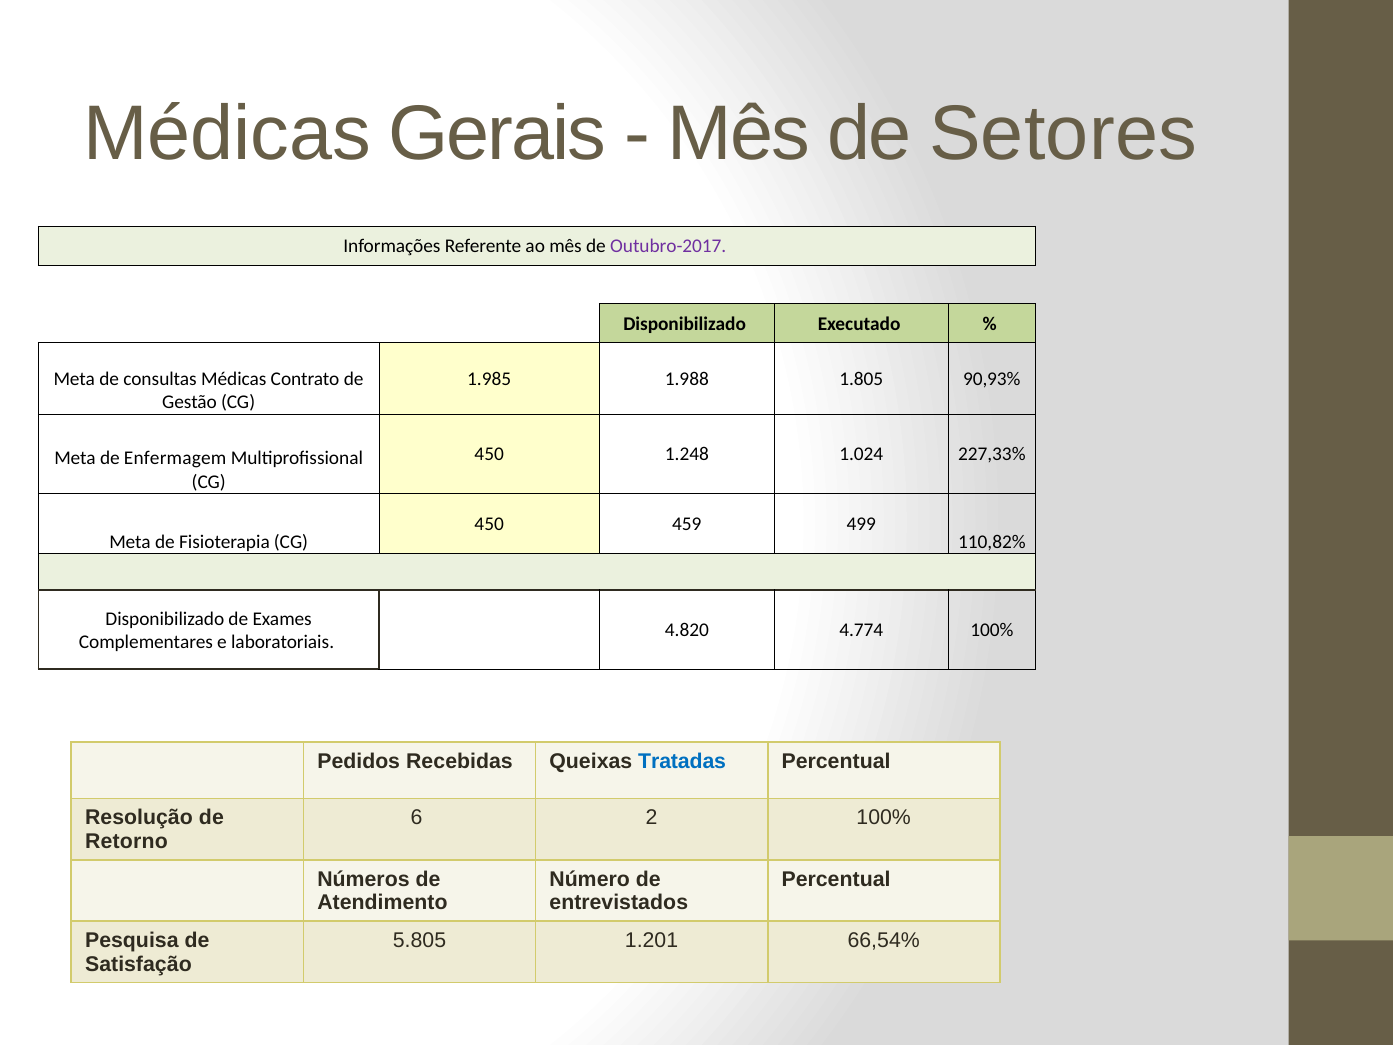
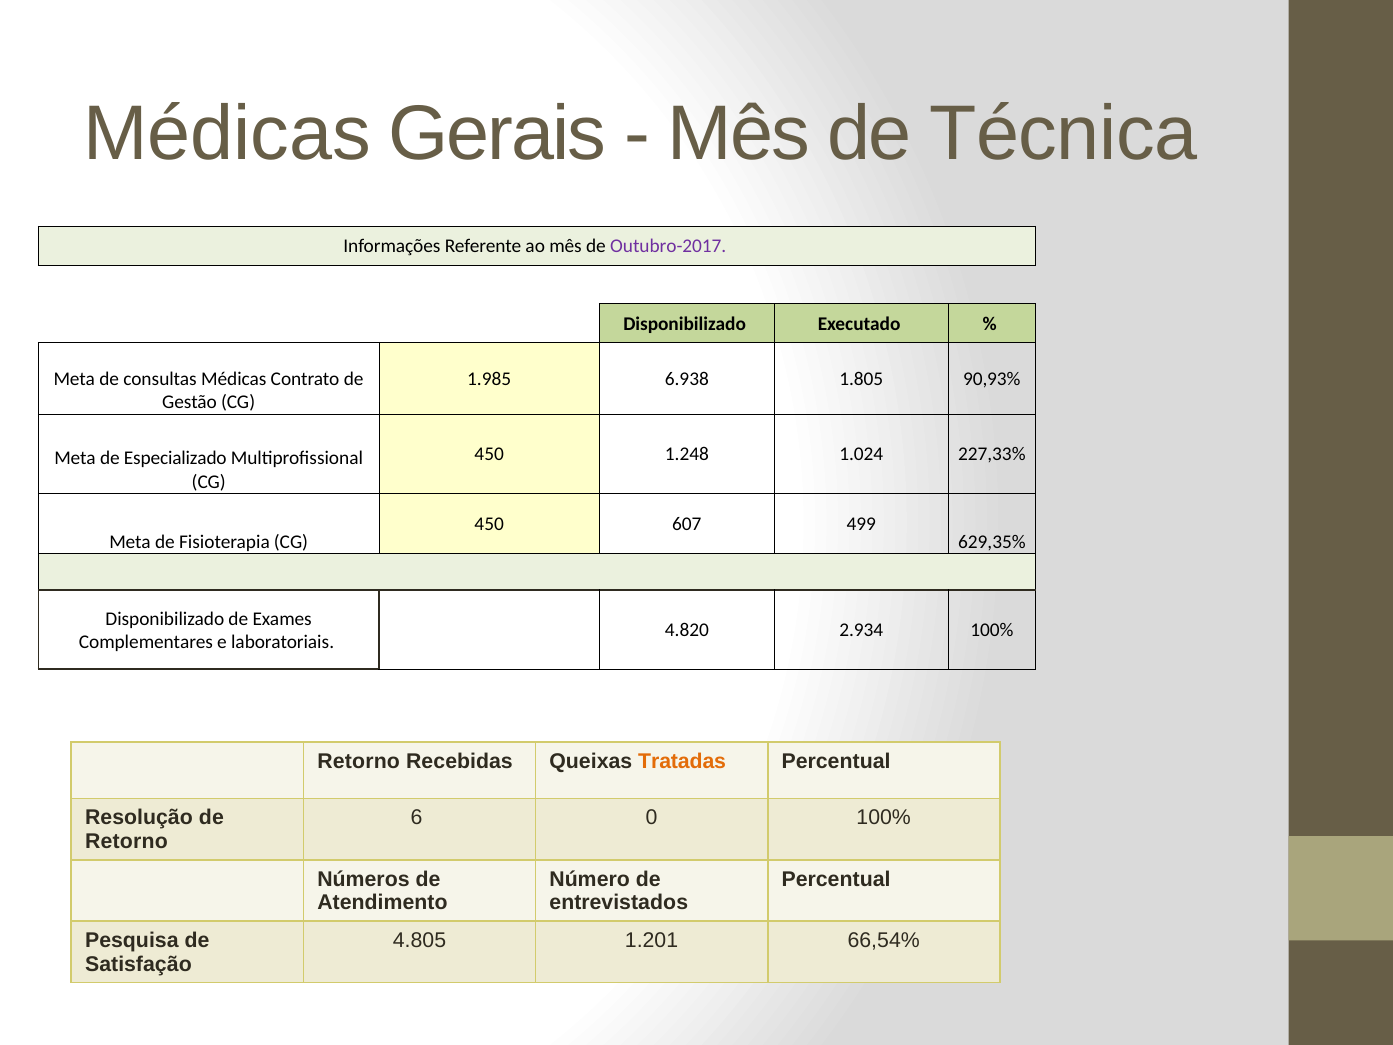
Setores: Setores -> Técnica (1063, 134)
1.988: 1.988 -> 6.938 (687, 379)
Enfermagem: Enfermagem -> Especializado (175, 458)
459: 459 -> 607 (687, 524)
110,82%: 110,82% -> 629,35% (992, 542)
4.774: 4.774 -> 2.934 (861, 630)
Pedidos: Pedidos -> Retorno (359, 761)
Tratadas colour: blue -> orange (682, 761)
2: 2 -> 0 (652, 817)
5.805: 5.805 -> 4.805 (419, 940)
